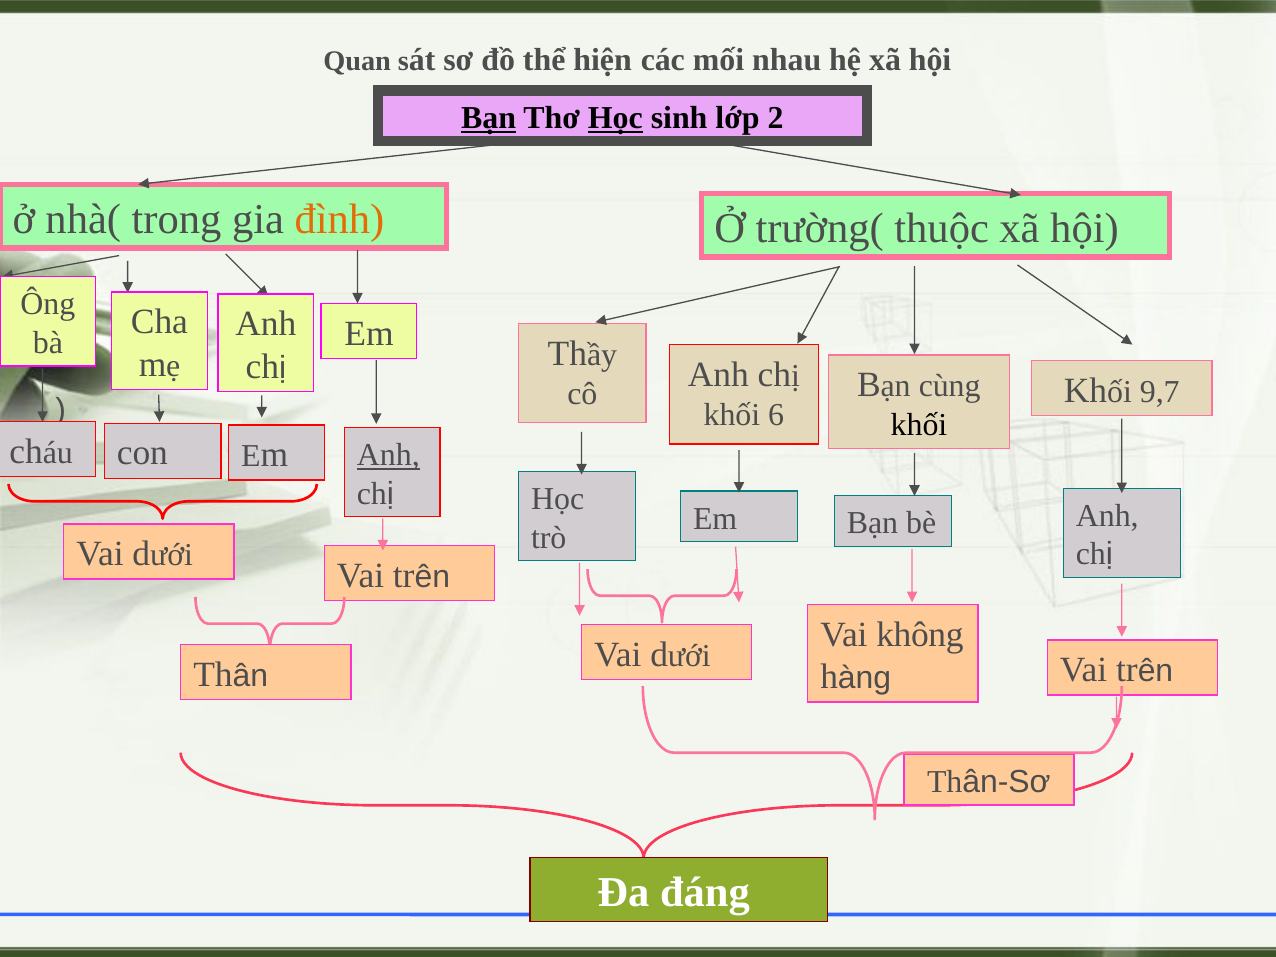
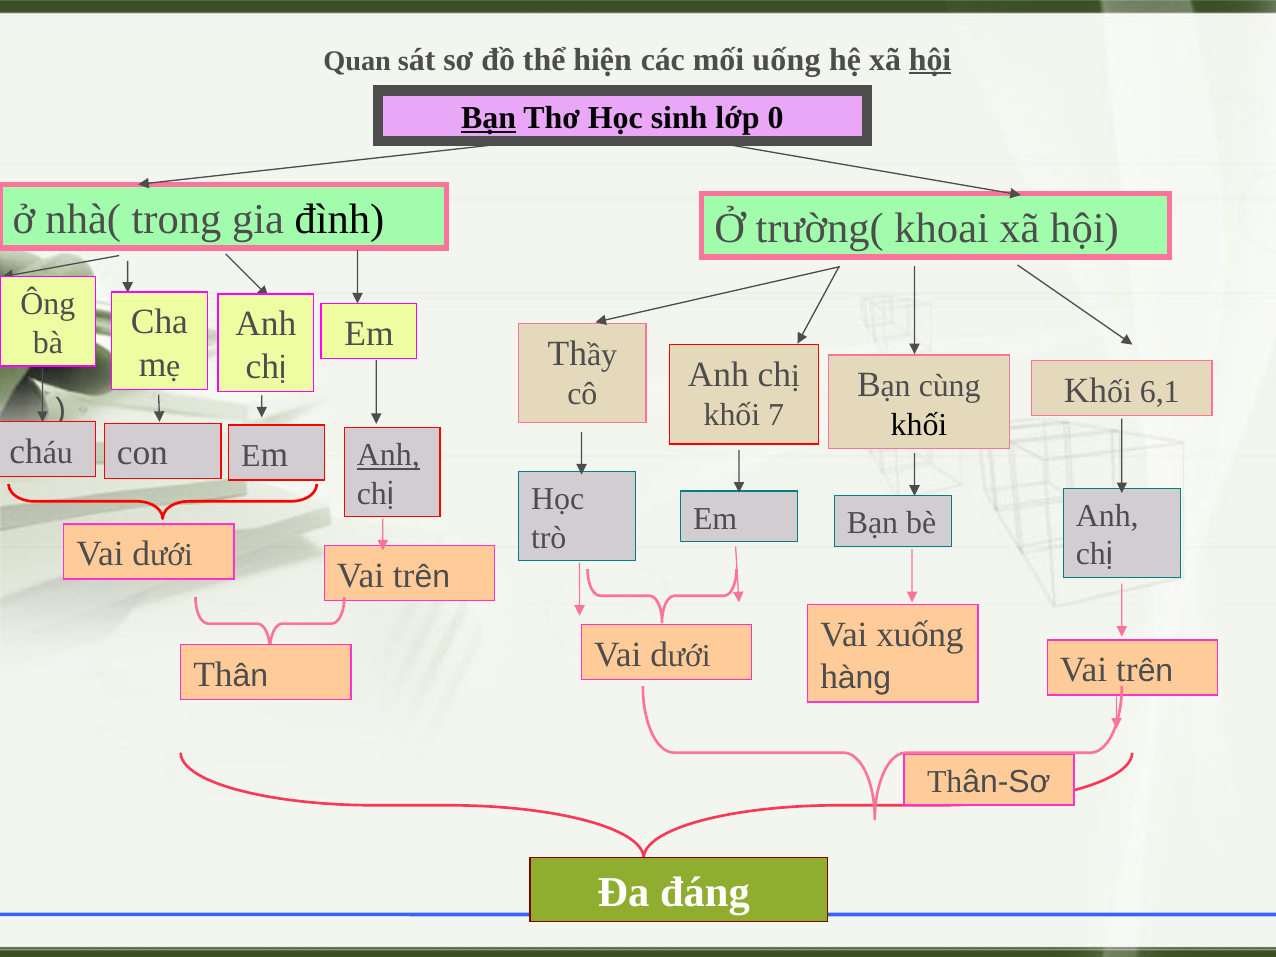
nhau: nhau -> uống (786, 60)
hội underline: none -> present (930, 60)
Học underline: present -> none (615, 118)
2: 2 -> 0 (776, 118)
đình colour: orange -> black (339, 219)
thuộc: thuộc -> khoai (942, 228)
9,7: 9,7 -> 6,1 (1160, 392)
6: 6 -> 7 (776, 415)
không: không -> xuống (920, 635)
